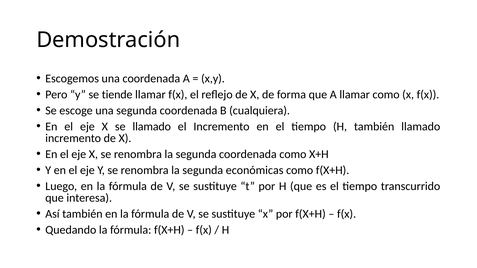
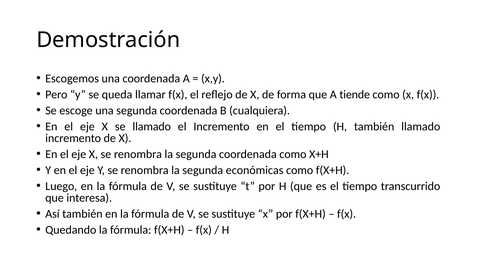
tiende: tiende -> queda (117, 95)
A llamar: llamar -> tiende (355, 95)
